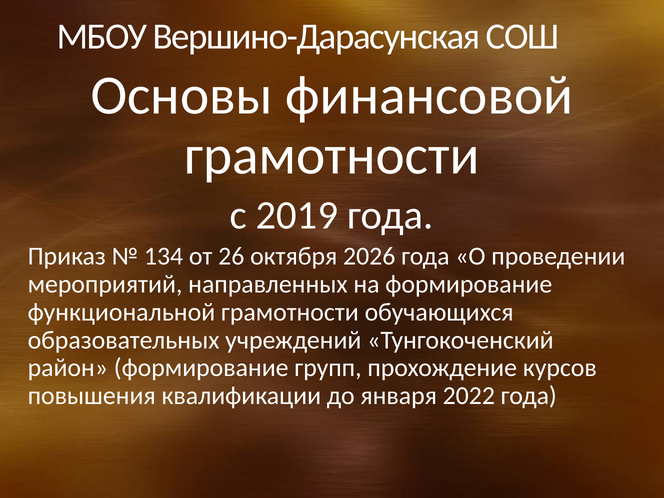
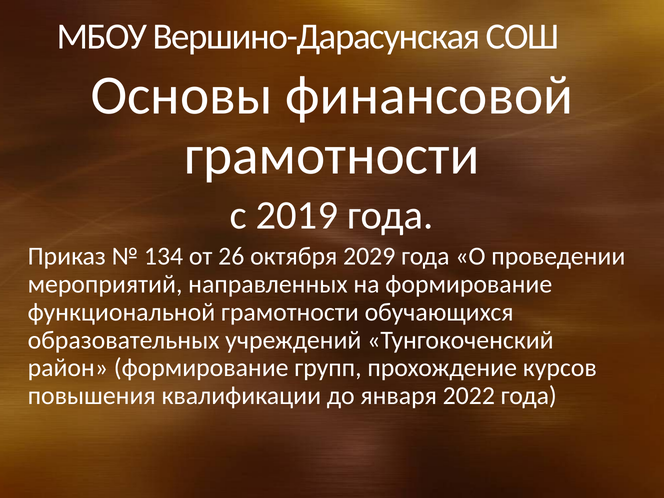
2026: 2026 -> 2029 (369, 256)
